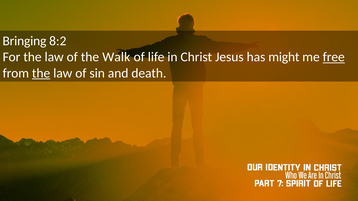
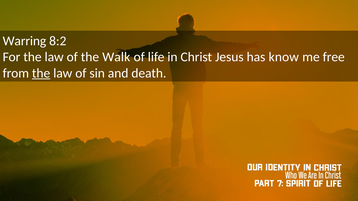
Bringing: Bringing -> Warring (24, 41)
might: might -> know (284, 57)
free underline: present -> none (334, 57)
